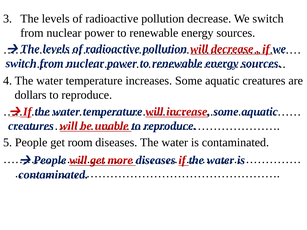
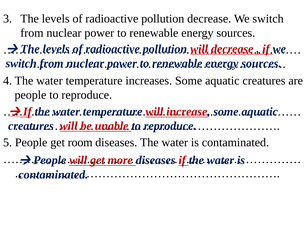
dollars: dollars -> people (30, 95)
